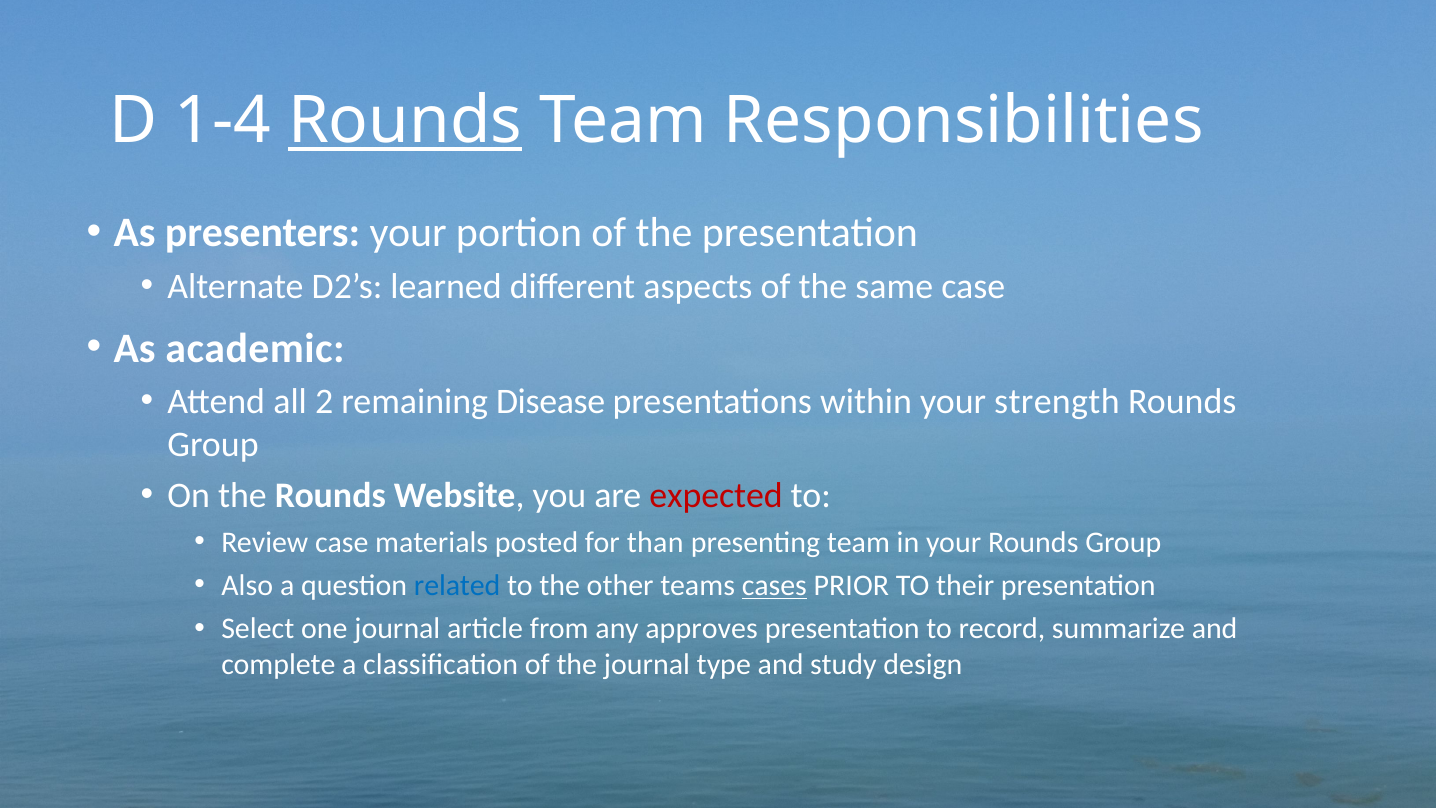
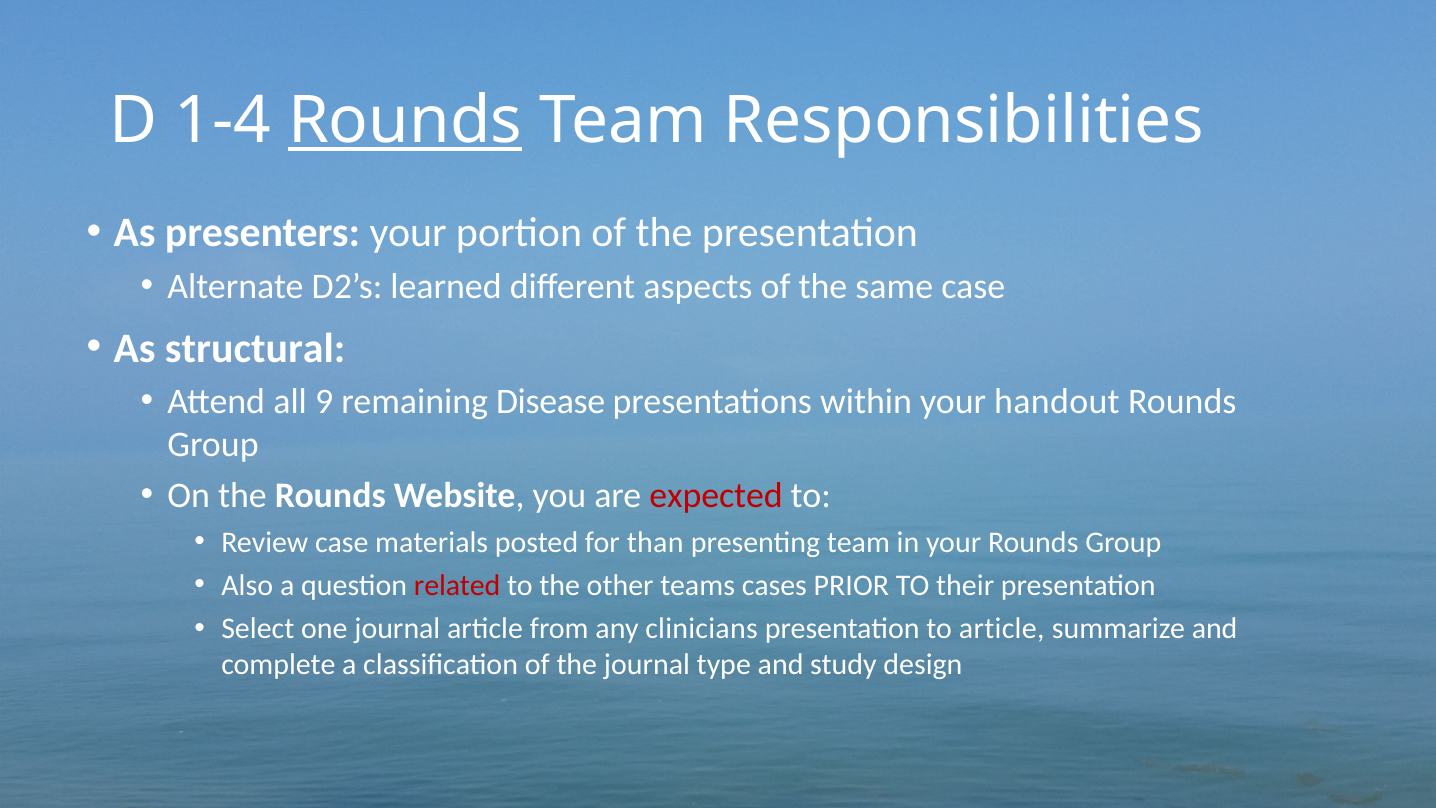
academic: academic -> structural (255, 348)
2: 2 -> 9 (324, 402)
strength: strength -> handout (1057, 402)
related colour: blue -> red (457, 585)
cases underline: present -> none (774, 585)
approves: approves -> clinicians (702, 629)
to record: record -> article (1002, 629)
